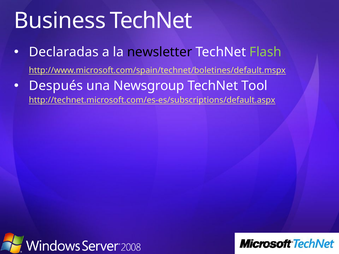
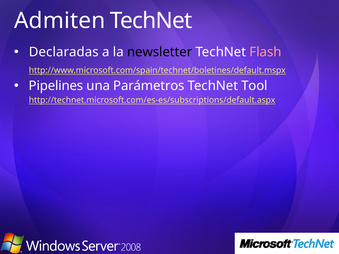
Business: Business -> Admiten (60, 21)
Flash colour: light green -> pink (266, 52)
Después: Después -> Pipelines (56, 86)
Newsgroup: Newsgroup -> Parámetros (149, 86)
